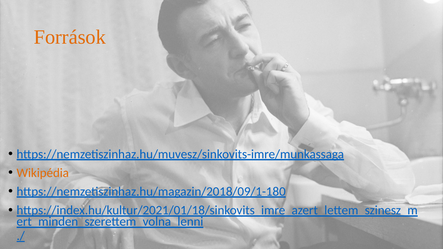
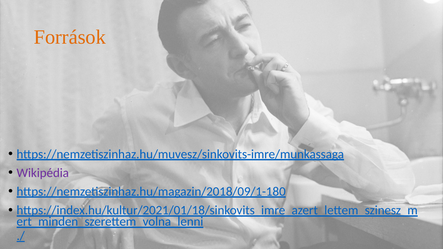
Wikipédia colour: orange -> purple (43, 173)
